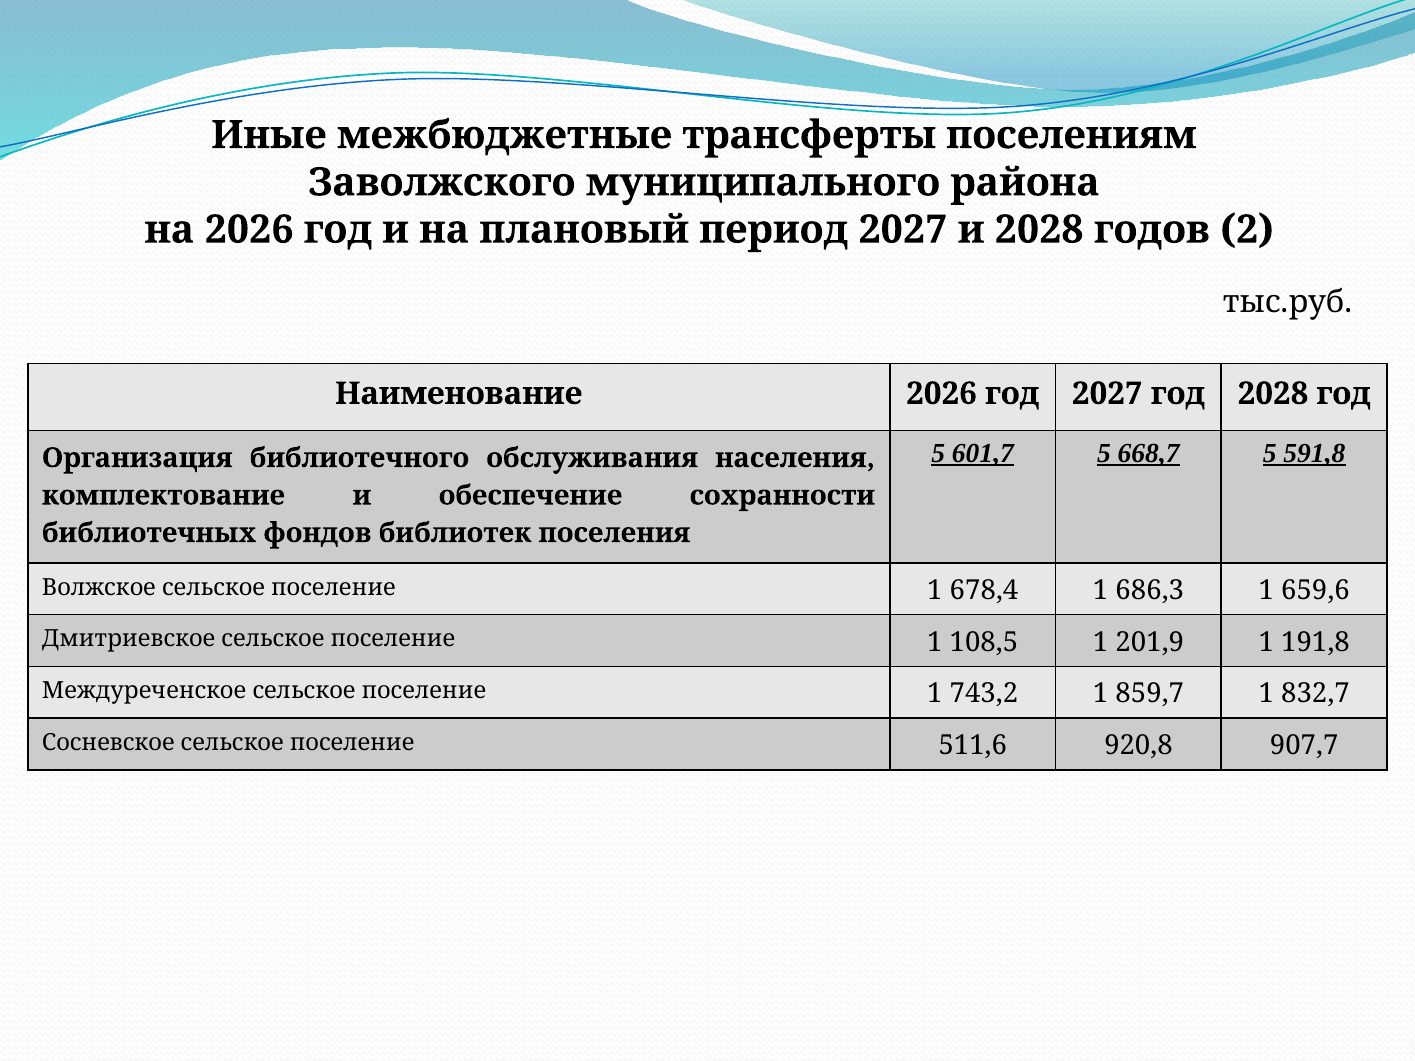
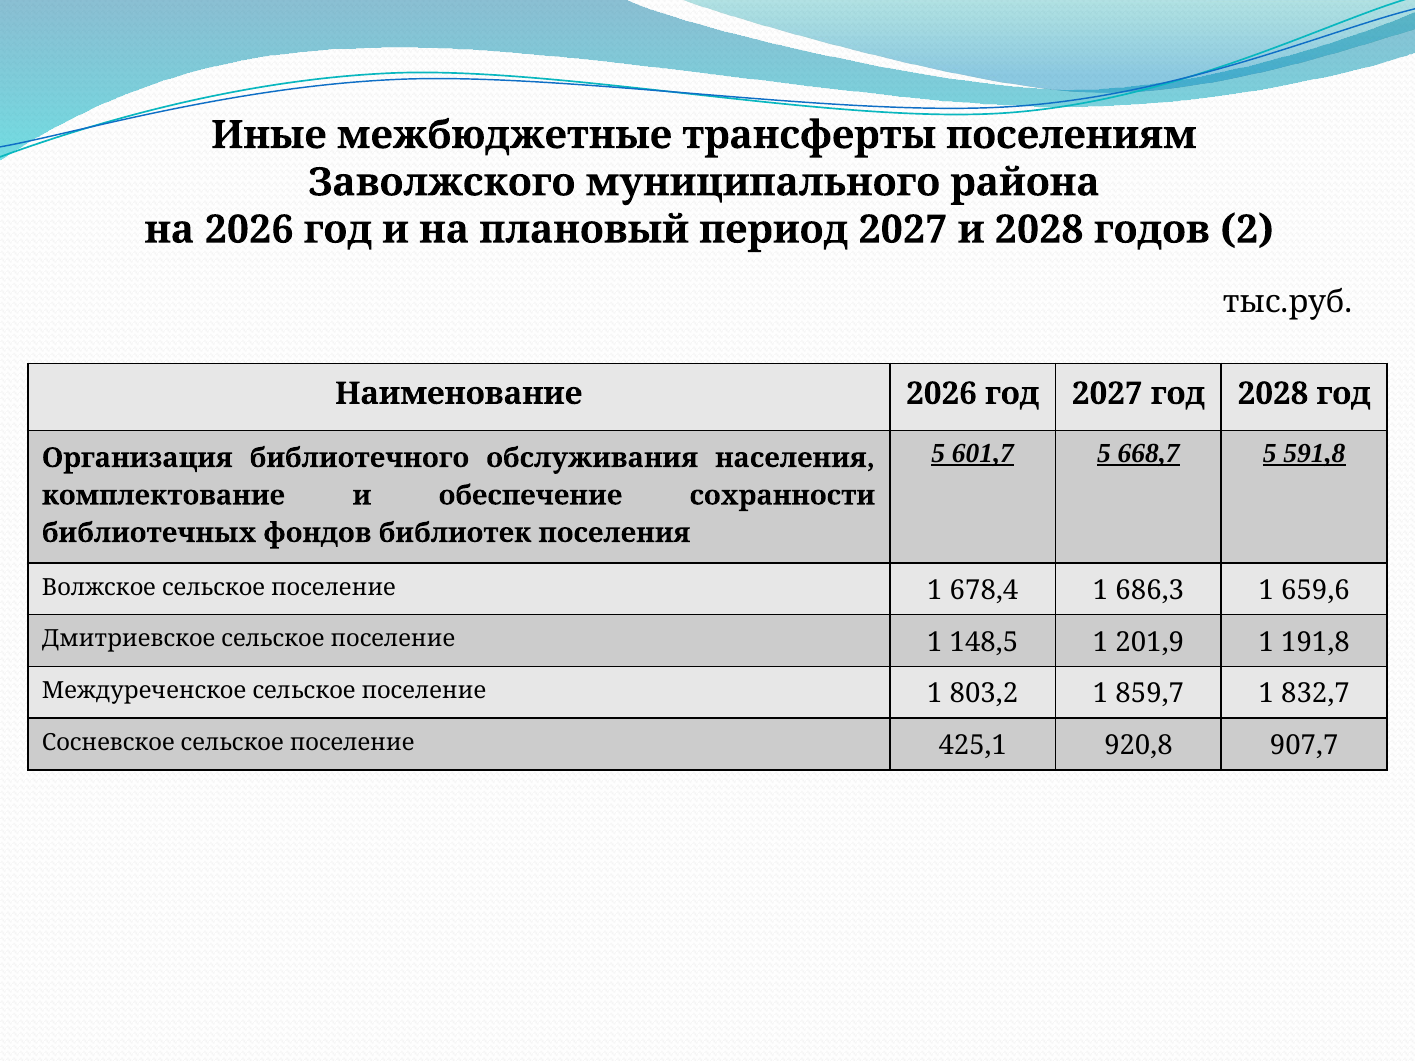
108,5: 108,5 -> 148,5 (984, 642)
743,2: 743,2 -> 803,2 (984, 694)
511,6: 511,6 -> 425,1 (973, 746)
